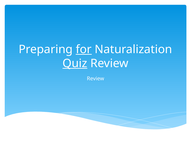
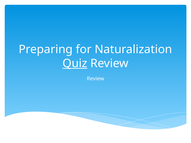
for underline: present -> none (84, 49)
